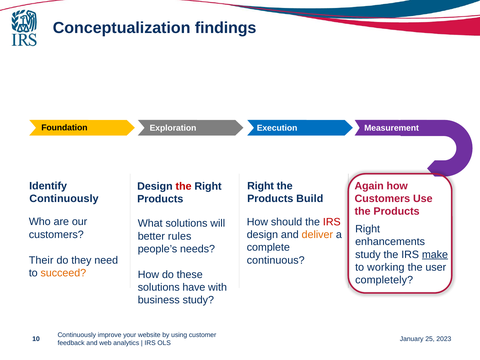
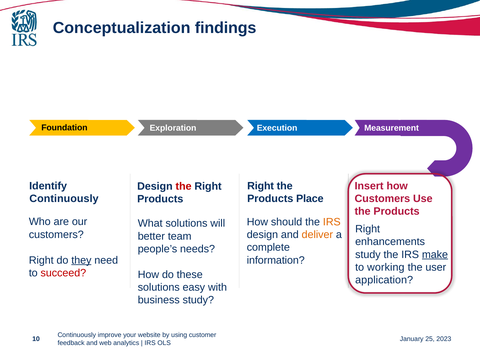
Again: Again -> Insert (369, 186)
Build: Build -> Place (310, 199)
IRS colour: red -> orange (332, 222)
rules: rules -> team (180, 236)
Their: Their -> Right (41, 260)
they underline: none -> present (81, 260)
continuous: continuous -> information (276, 260)
succeed colour: orange -> red (63, 273)
completely: completely -> application (384, 280)
have: have -> easy (194, 287)
